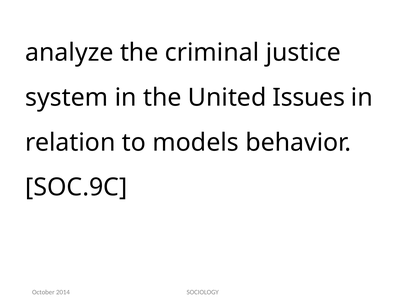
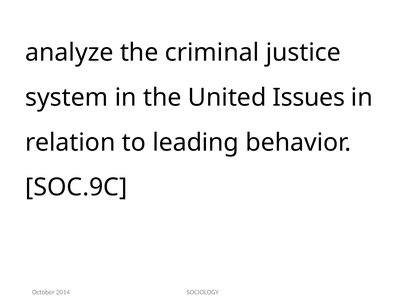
models: models -> leading (196, 142)
